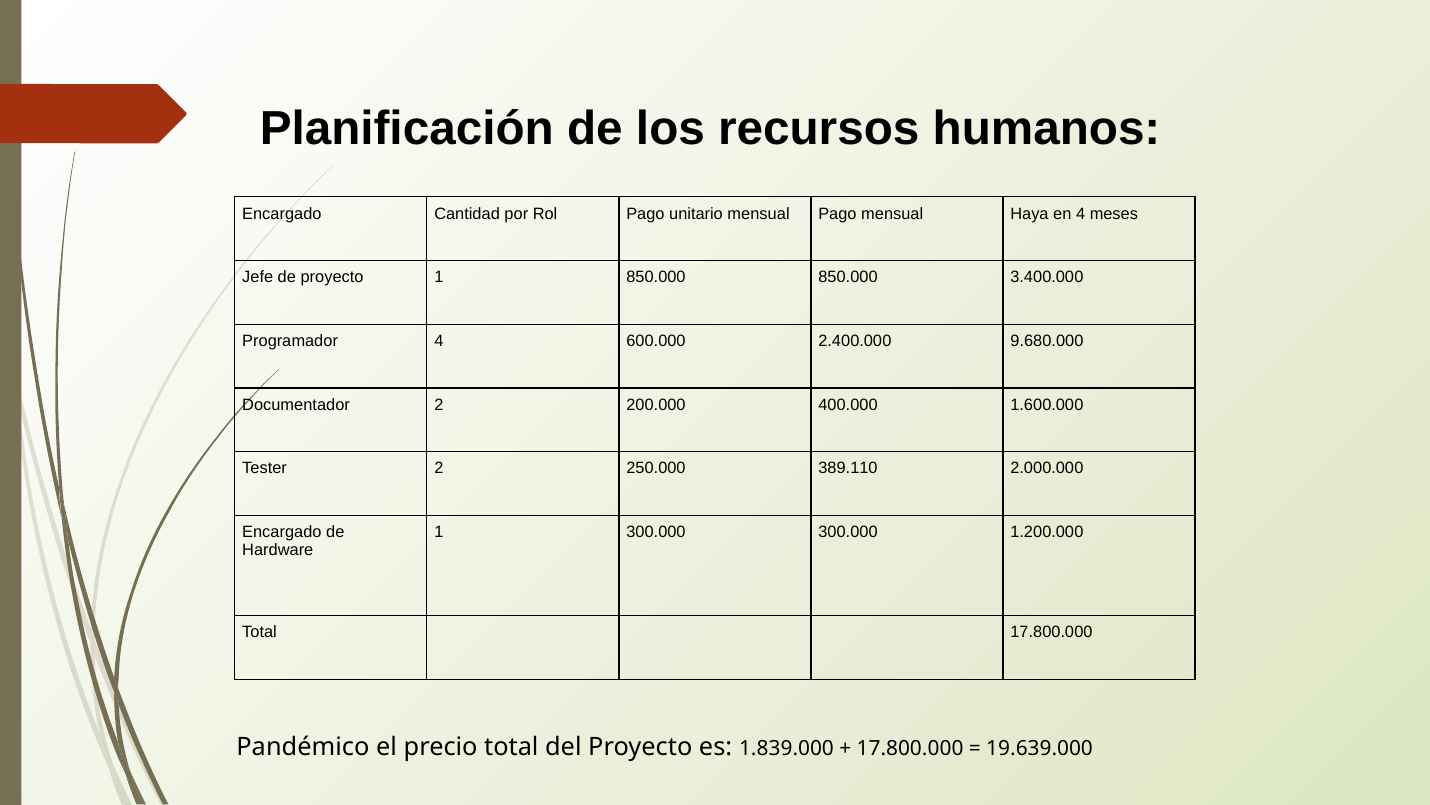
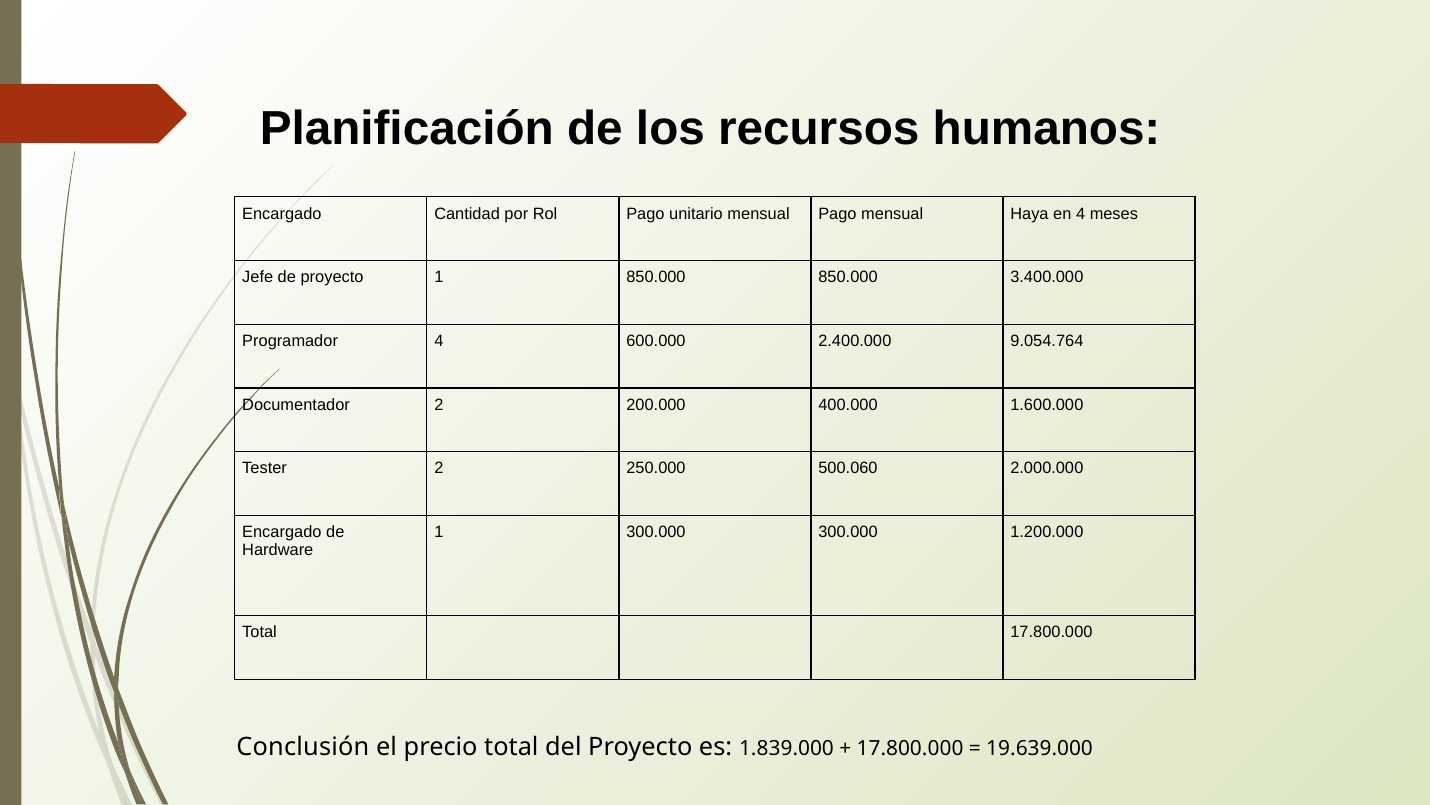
9.680.000: 9.680.000 -> 9.054.764 (1047, 341)
389.110: 389.110 -> 500.060 (848, 468)
Pandémico: Pandémico -> Conclusión (303, 746)
